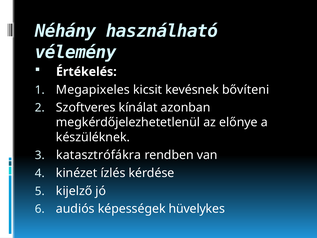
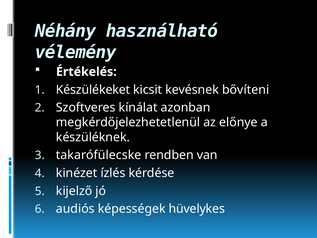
Megapixeles: Megapixeles -> Készülékeket (93, 90)
katasztrófákra: katasztrófákra -> takarófülecske (99, 155)
